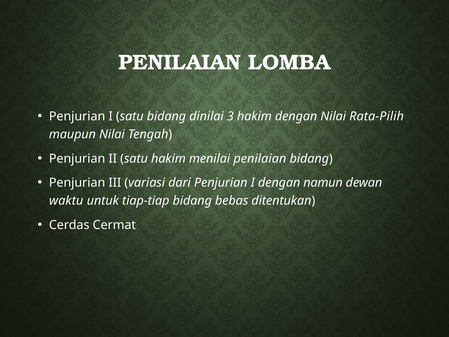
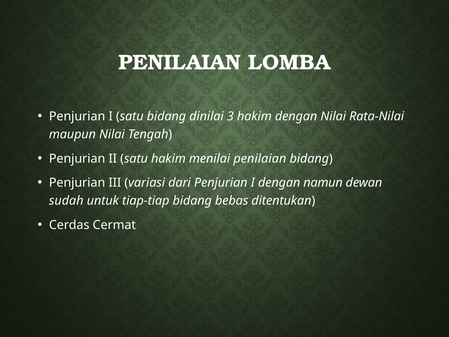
Rata-Pilih: Rata-Pilih -> Rata-Nilai (377, 116)
waktu: waktu -> sudah (66, 201)
